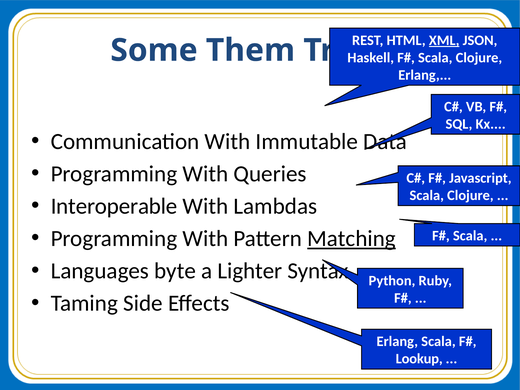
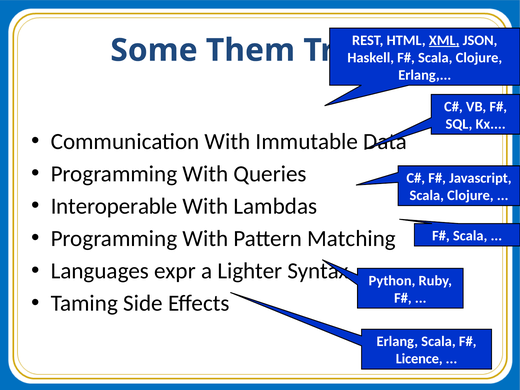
Matching underline: present -> none (351, 239)
byte: byte -> expr (175, 271)
Lookup: Lookup -> Licence (419, 359)
